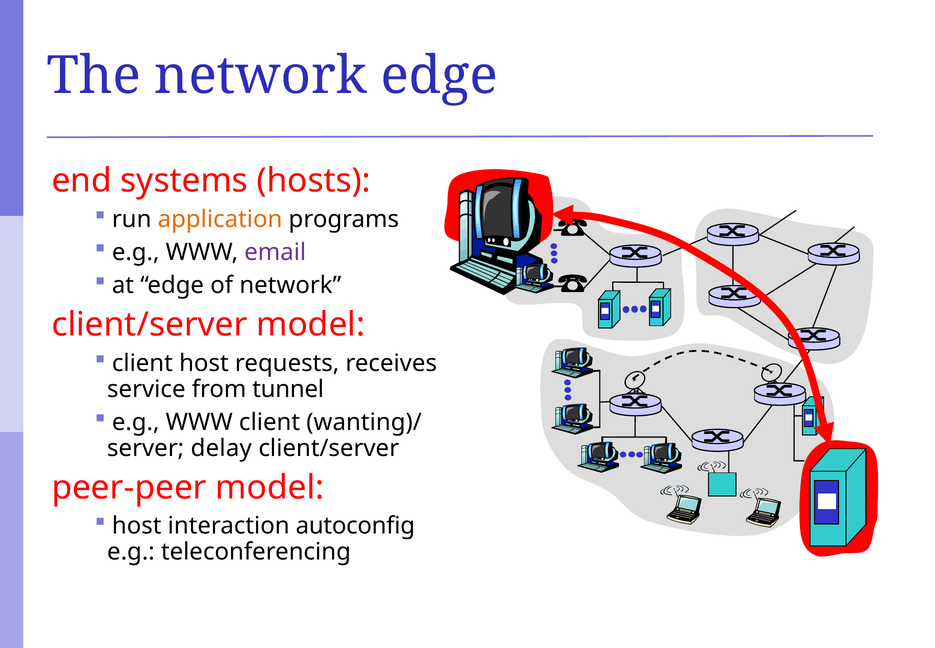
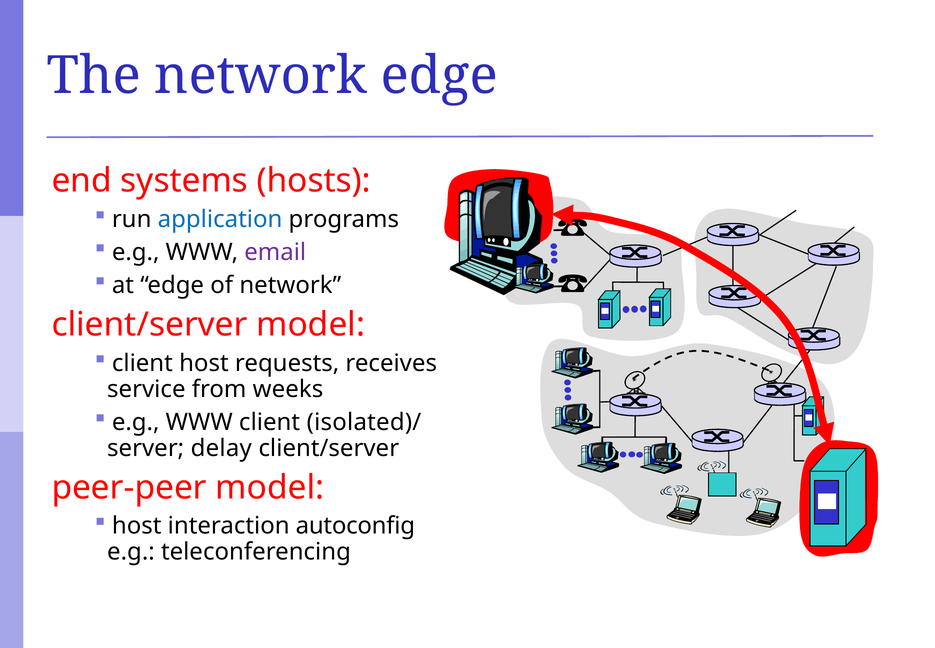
application colour: orange -> blue (220, 219)
tunnel: tunnel -> weeks (288, 389)
wanting)/: wanting)/ -> isolated)/ (364, 422)
